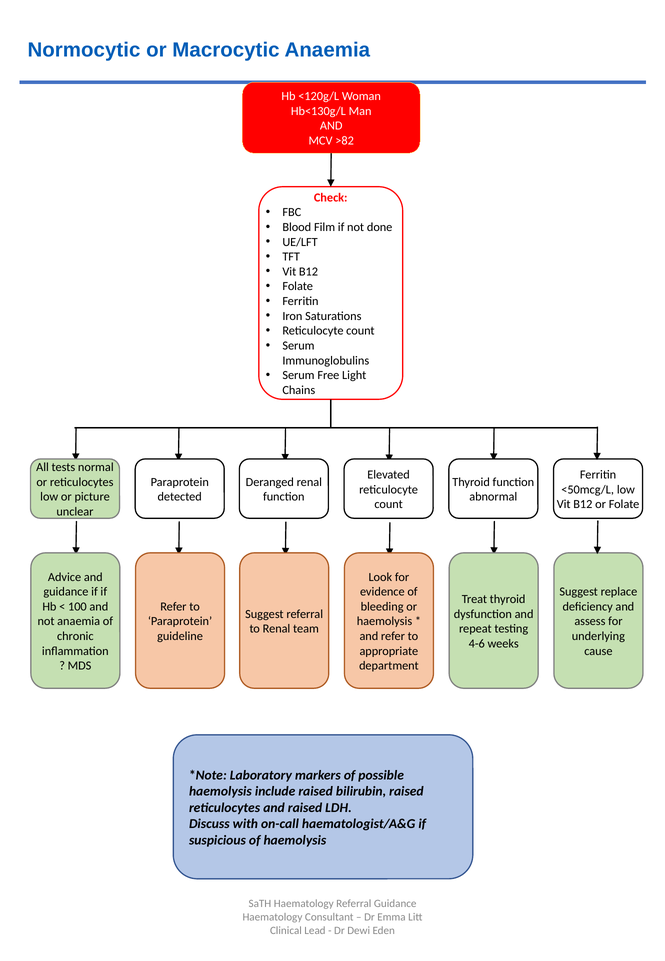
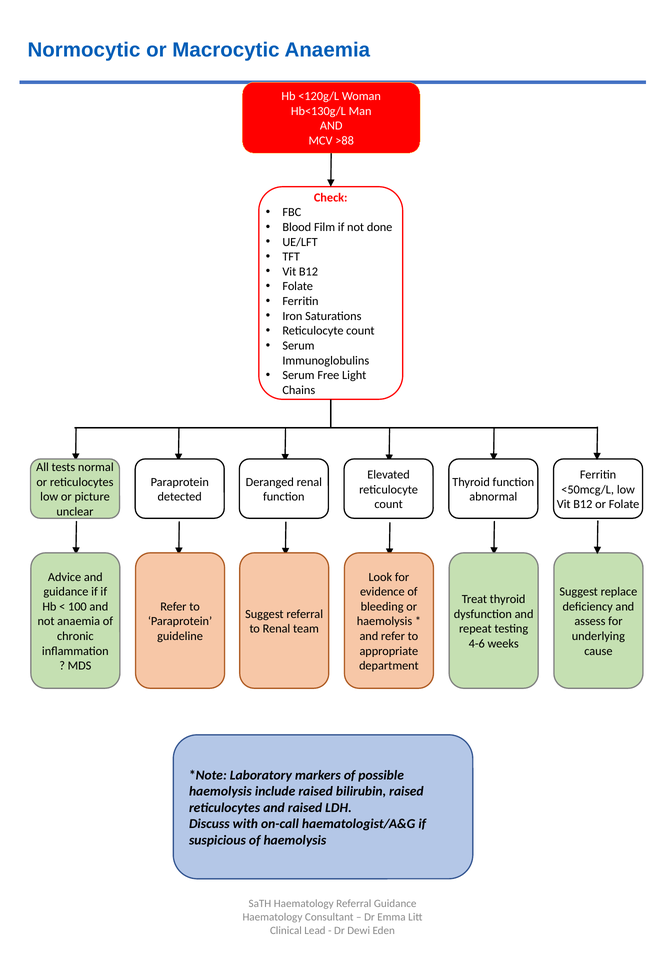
>82: >82 -> >88 (345, 141)
